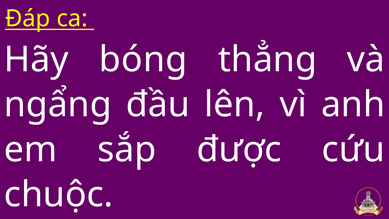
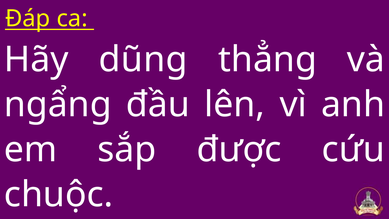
bóng: bóng -> dũng (143, 60)
